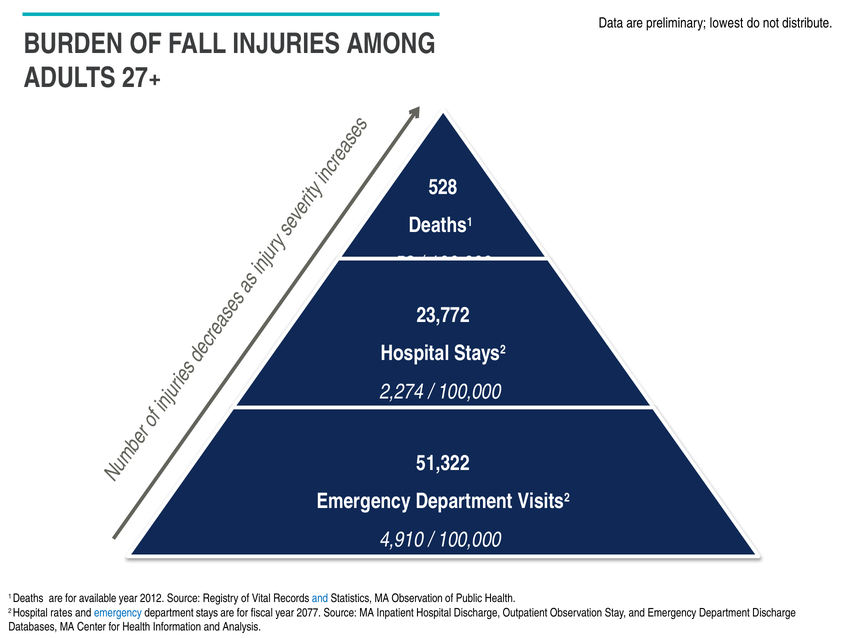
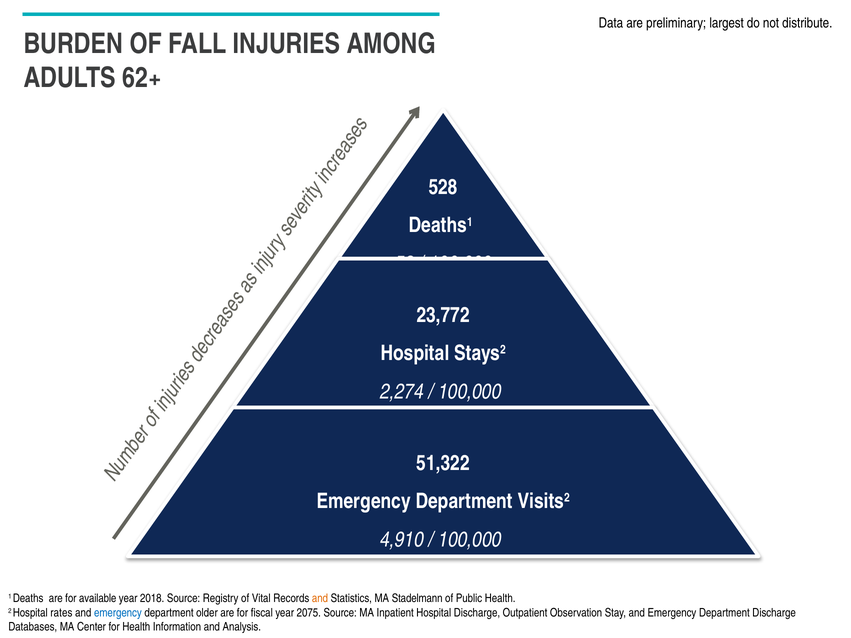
lowest: lowest -> largest (727, 23)
27+: 27+ -> 62+ (142, 78)
2012: 2012 -> 2018 (152, 599)
and colour: blue -> orange (320, 599)
MA Observation: Observation -> Stadelmann (417, 599)
stays: stays -> older (207, 613)
2077: 2077 -> 2075 (309, 613)
